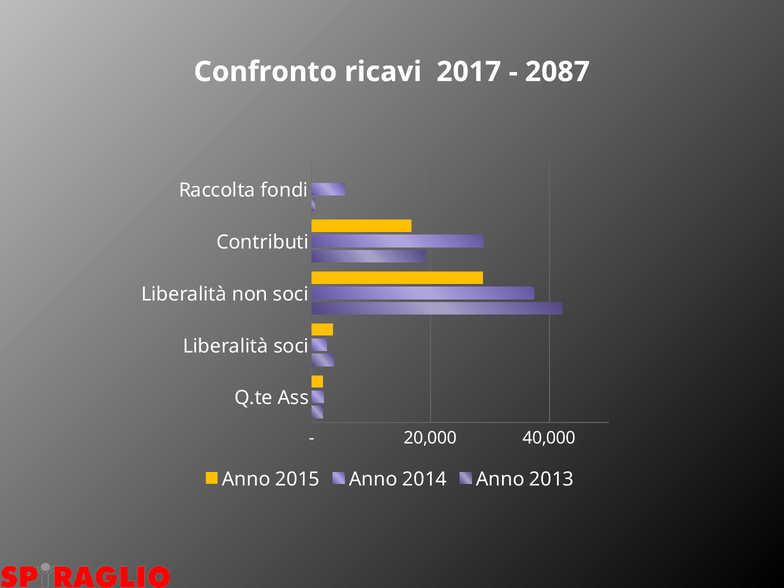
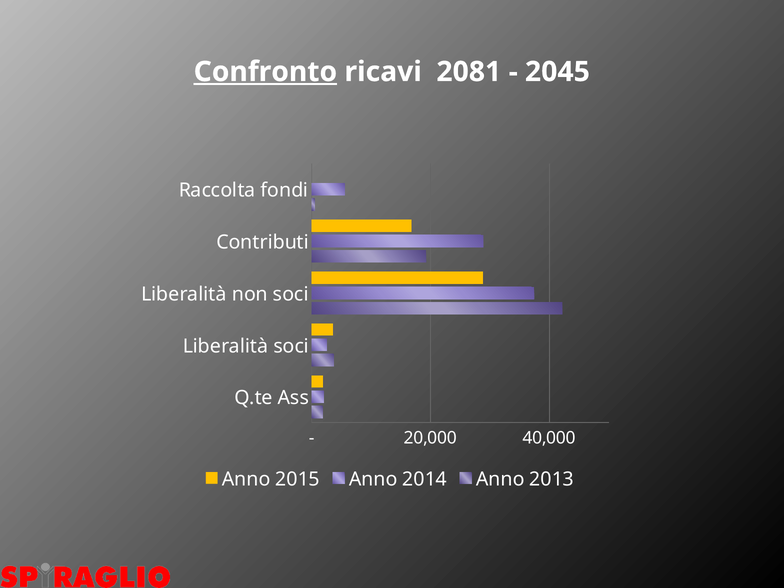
Confronto underline: none -> present (265, 72)
2017: 2017 -> 2081 (469, 72)
2087: 2087 -> 2045 (557, 72)
